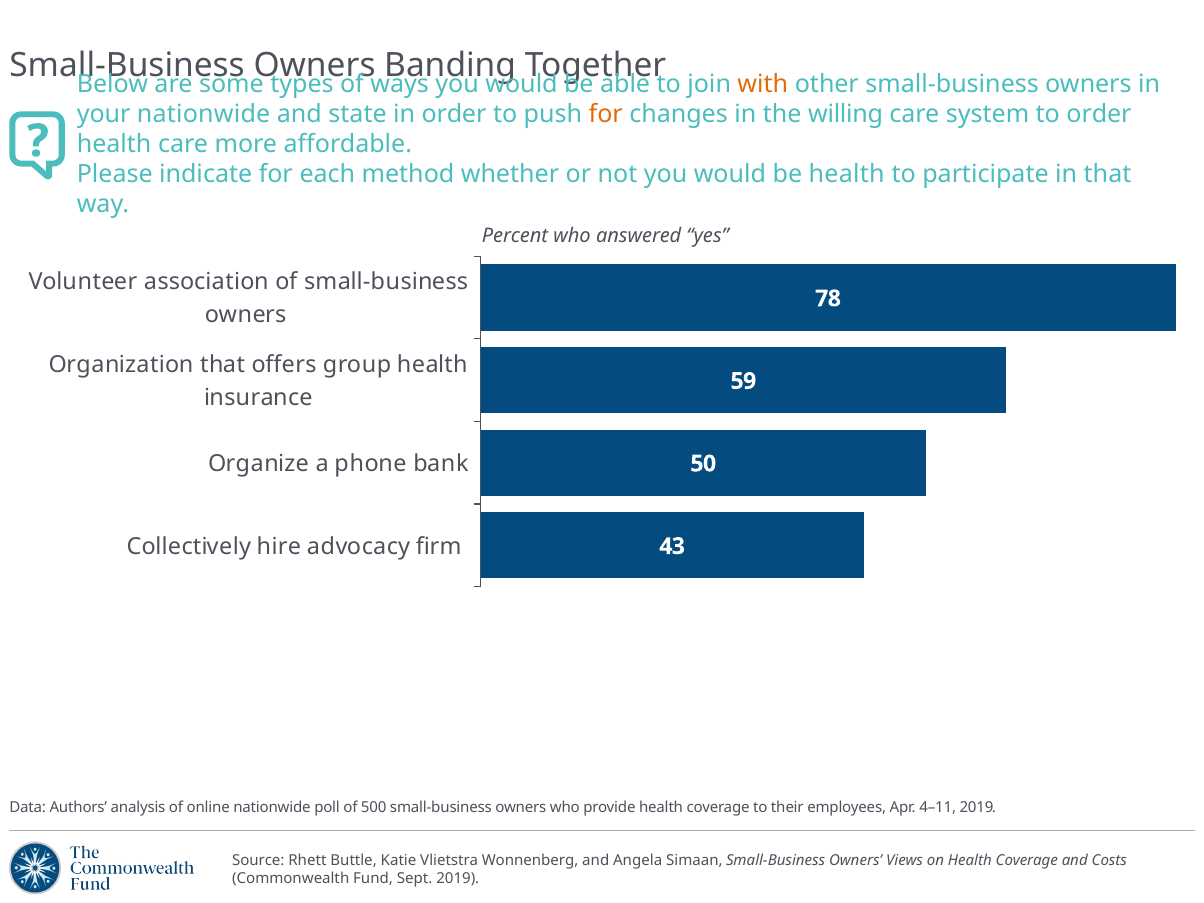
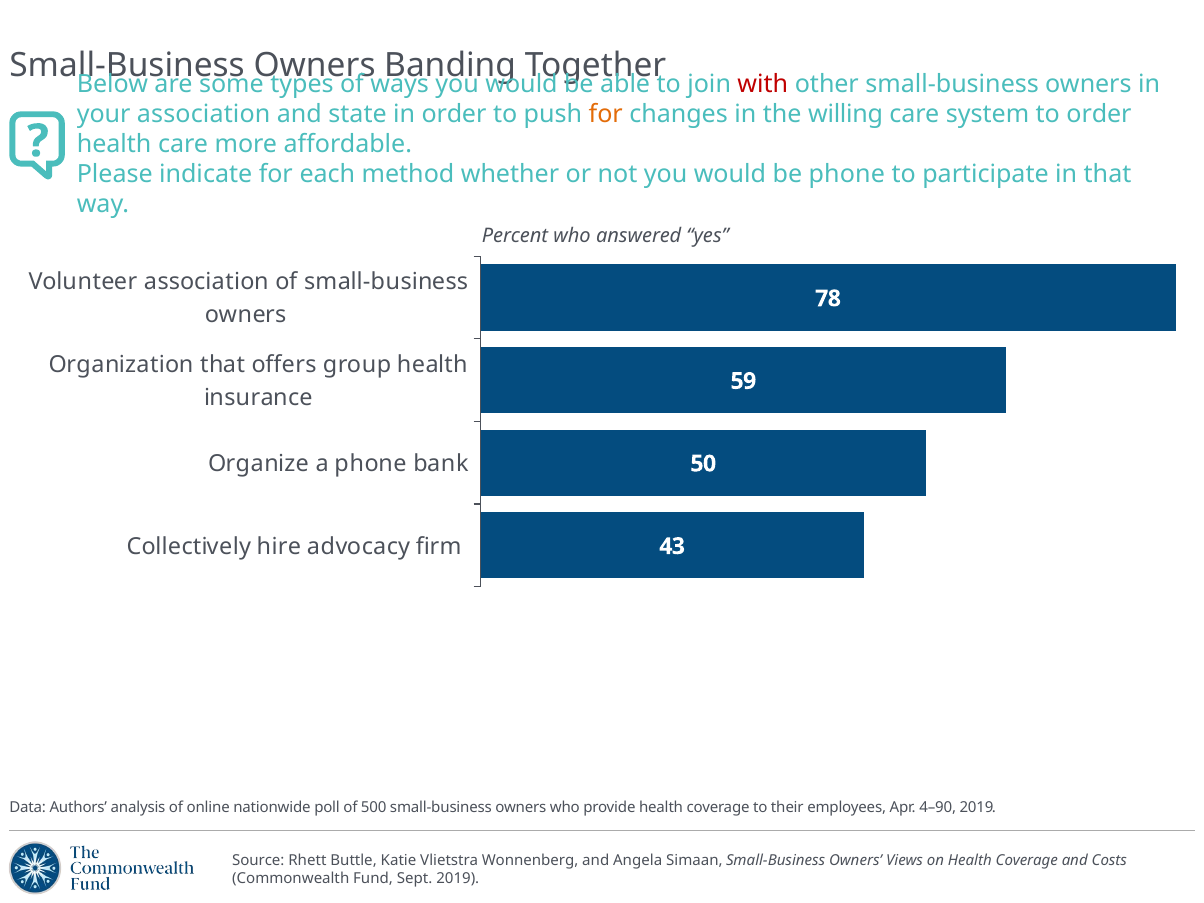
with colour: orange -> red (763, 84)
your nationwide: nationwide -> association (204, 114)
be health: health -> phone (847, 175)
4–11: 4–11 -> 4–90 (938, 807)
